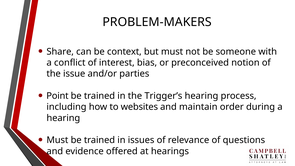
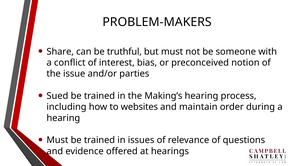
context: context -> truthful (124, 52)
Point: Point -> Sued (57, 96)
Trigger’s: Trigger’s -> Making’s (163, 96)
